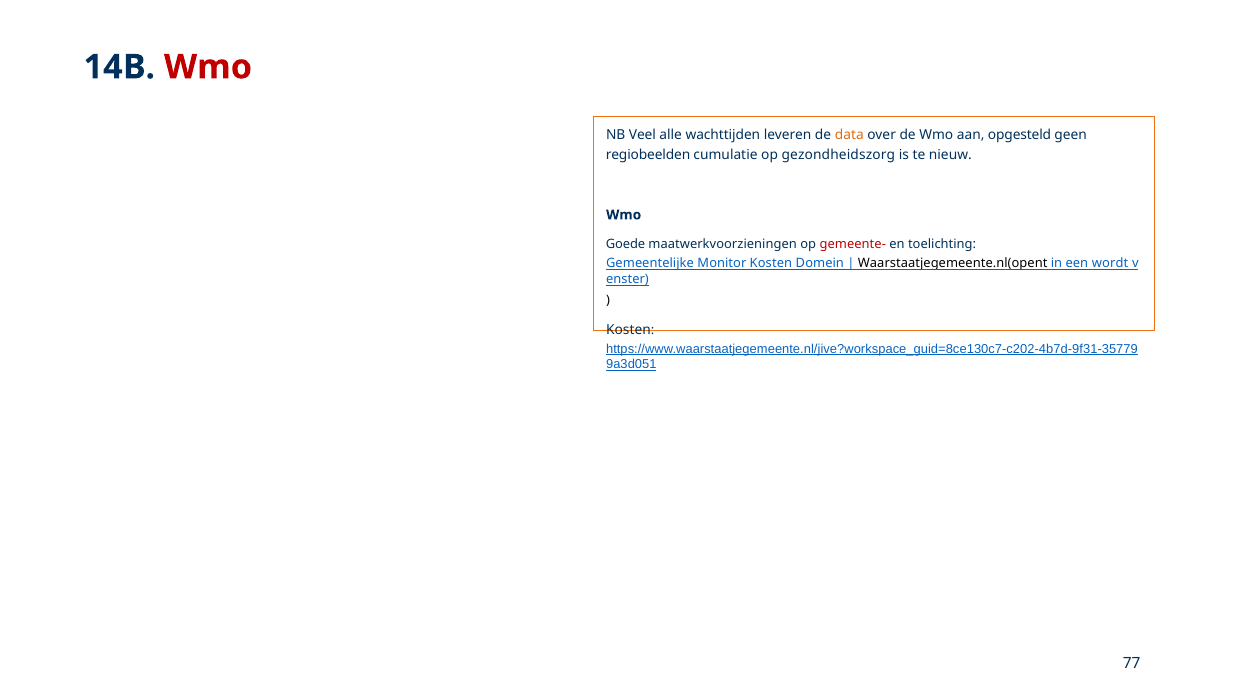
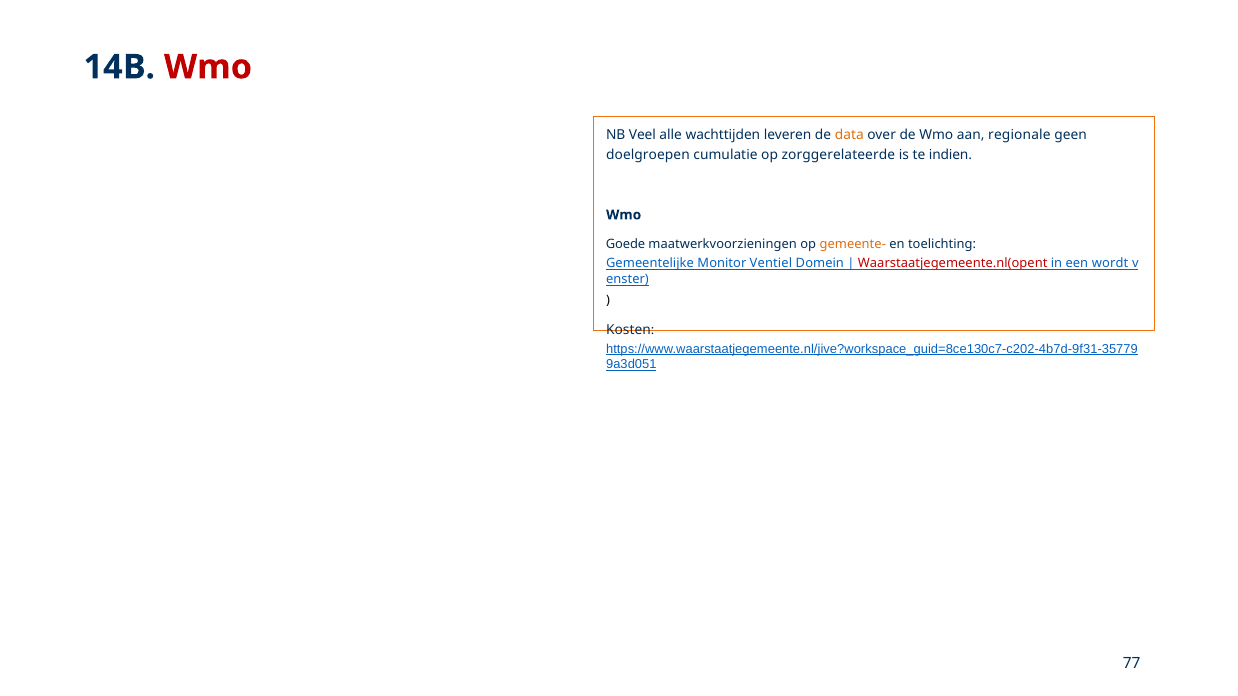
opgesteld: opgesteld -> regionale (1019, 135)
regiobeelden: regiobeelden -> doelgroepen (648, 155)
gezondheidszorg: gezondheidszorg -> zorggerelateerde (838, 155)
nieuw: nieuw -> indien (950, 155)
gemeente- colour: red -> orange (853, 244)
Monitor Kosten: Kosten -> Ventiel (771, 263)
Waarstaatjegemeente.nl(opent colour: black -> red (953, 263)
